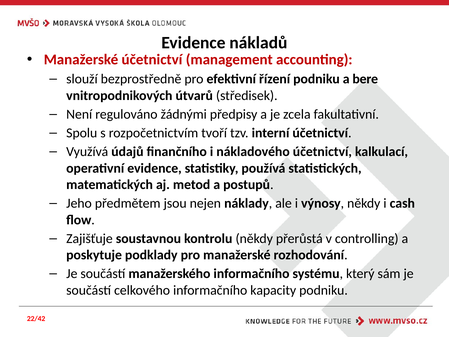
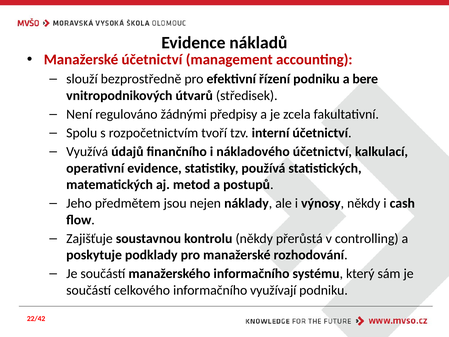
kapacity: kapacity -> využívají (273, 290)
